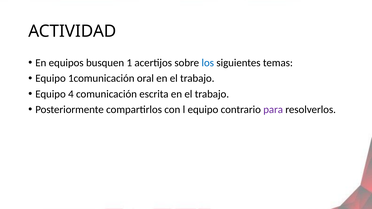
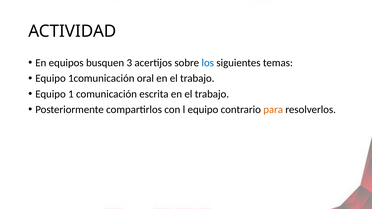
1: 1 -> 3 (129, 63)
4: 4 -> 1 (71, 94)
para colour: purple -> orange (273, 110)
